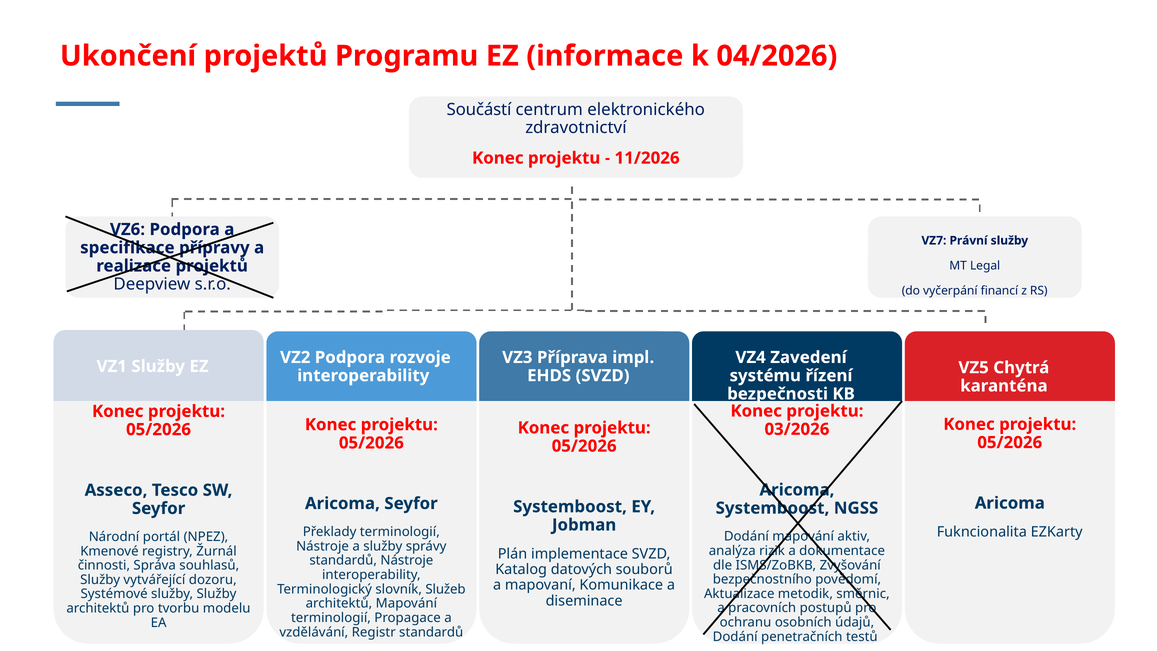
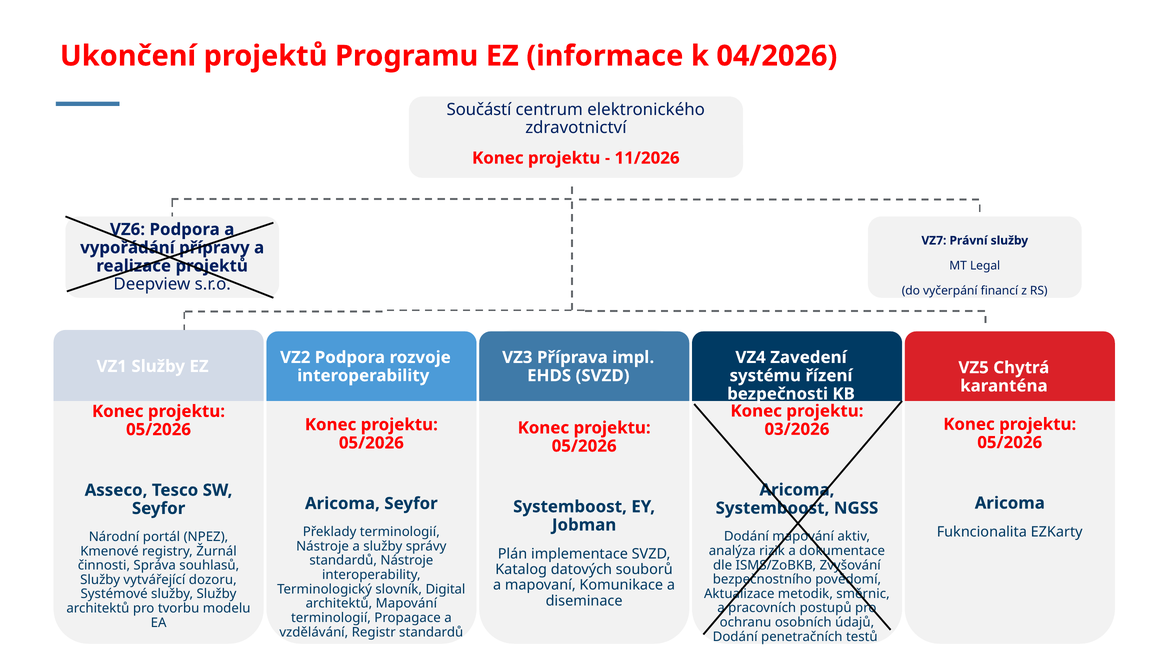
specifikace: specifikace -> vypořádání (127, 248)
Služeb: Služeb -> Digital (445, 589)
